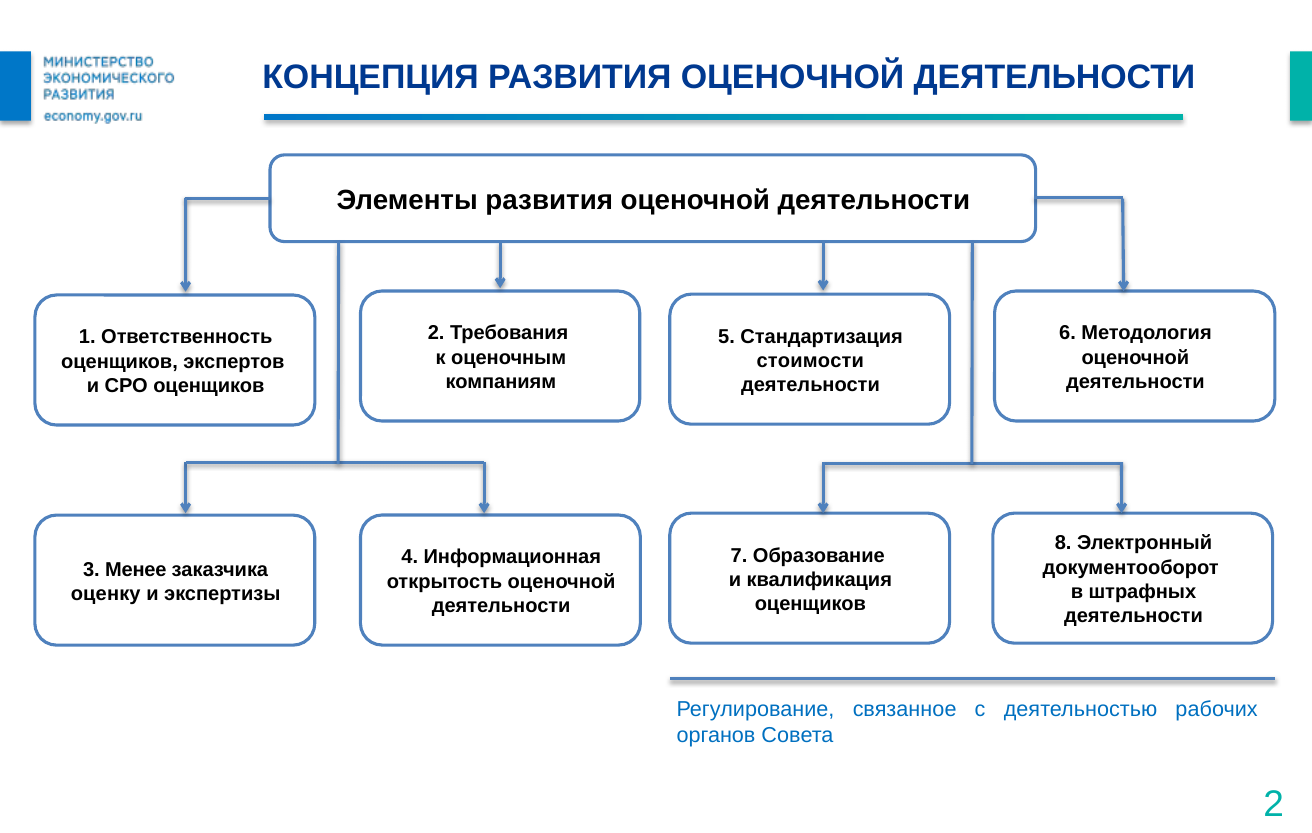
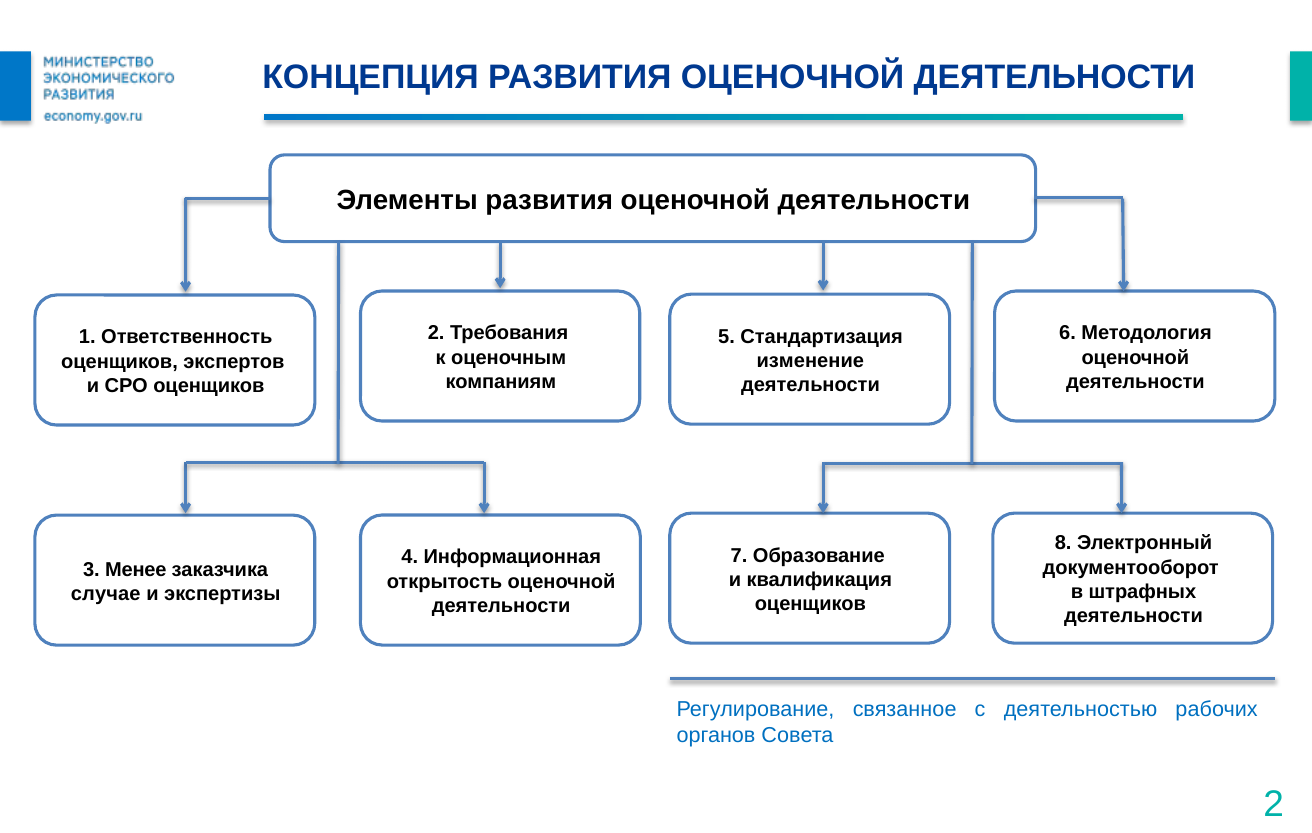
стоимости: стоимости -> изменение (810, 361)
оценку: оценку -> случае (106, 594)
